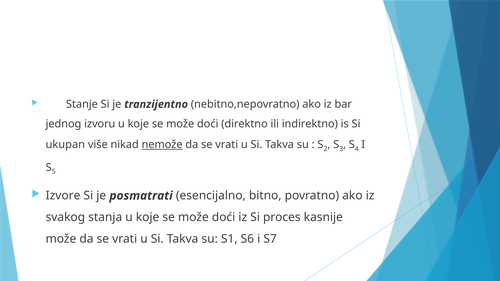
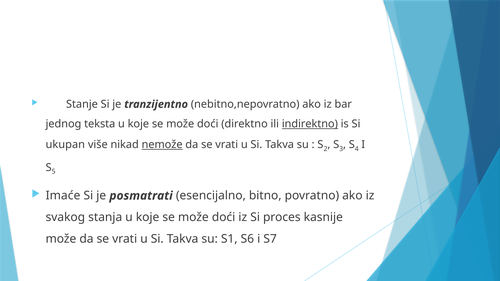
izvoru: izvoru -> teksta (100, 124)
indirektno underline: none -> present (310, 124)
Izvore: Izvore -> Imaće (63, 196)
